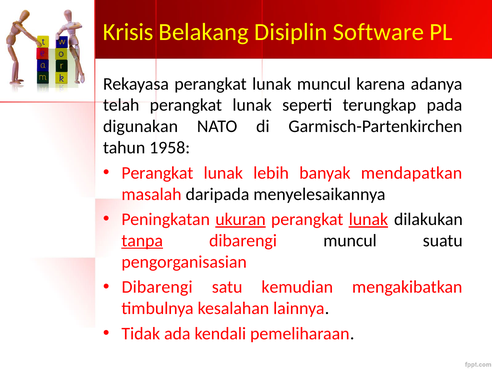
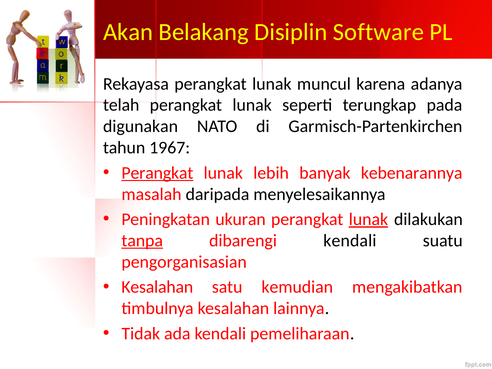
Krisis: Krisis -> Akan (128, 32)
1958: 1958 -> 1967 (170, 148)
Perangkat underline: none -> present (157, 173)
mendapatkan: mendapatkan -> kebenarannya (412, 173)
ukuran underline: present -> none (241, 219)
dibarengi muncul: muncul -> kendali (350, 241)
Dibarengi: Dibarengi -> Kesalahan (157, 287)
